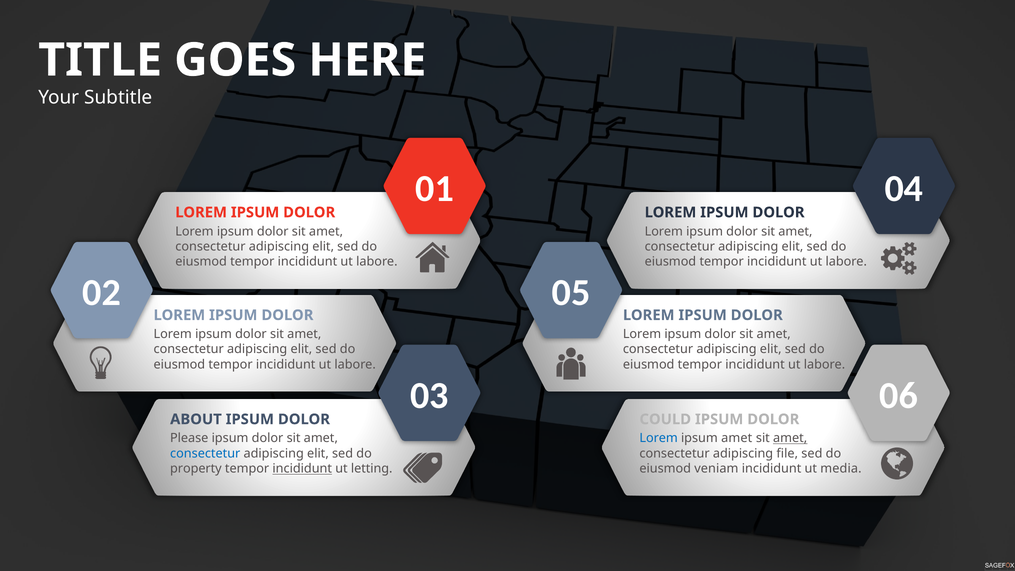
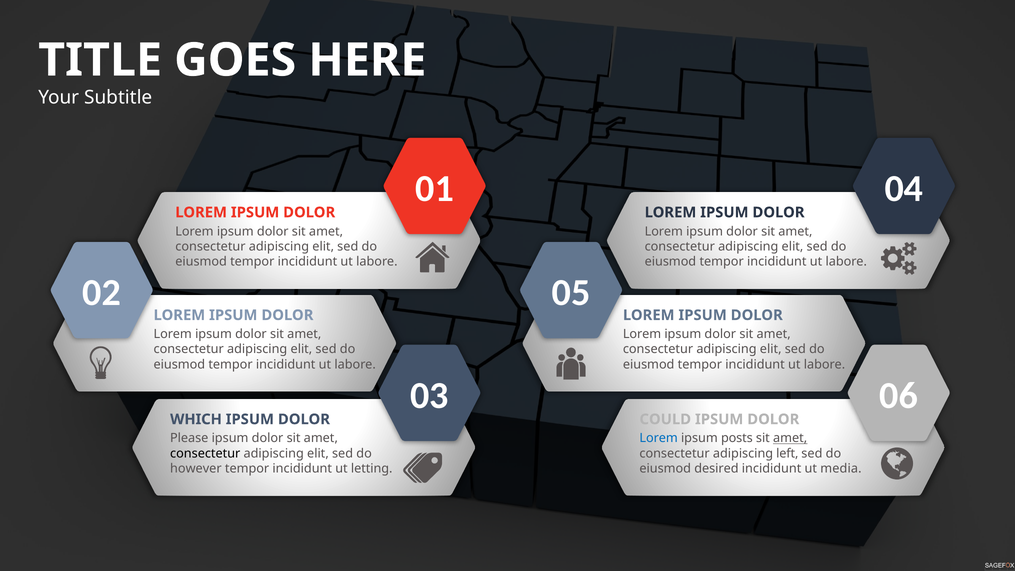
ABOUT: ABOUT -> WHICH (196, 419)
ipsum amet: amet -> posts (737, 438)
consectetur colour: blue -> black (205, 453)
file: file -> left (787, 453)
property: property -> however (196, 469)
incididunt underline: present -> none (302, 469)
veniam: veniam -> desired (716, 469)
